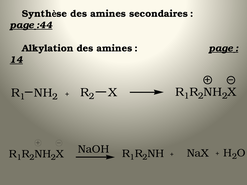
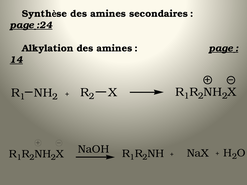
:44: :44 -> :24 (44, 25)
